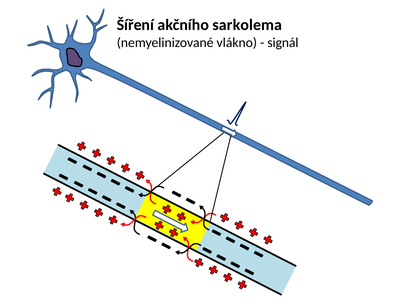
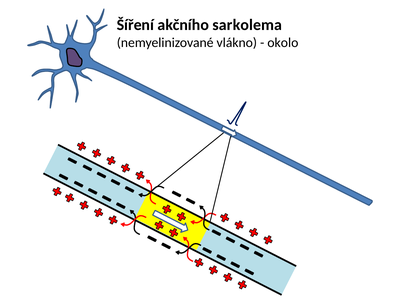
signál: signál -> okolo (283, 42)
